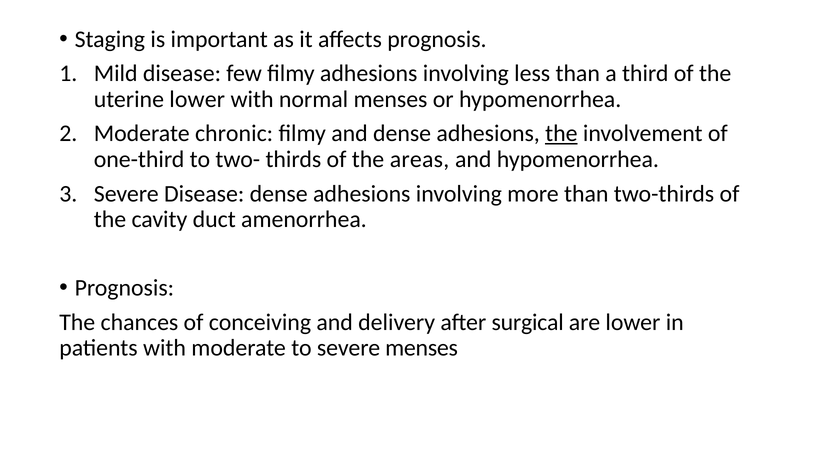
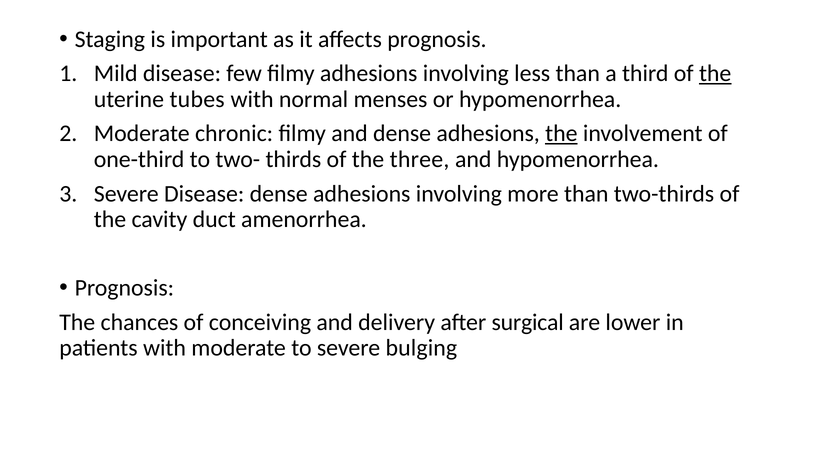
the underline: none -> present (715, 74)
uterine lower: lower -> tubes (197, 99)
areas: areas -> three (419, 159)
severe menses: menses -> bulging (421, 348)
